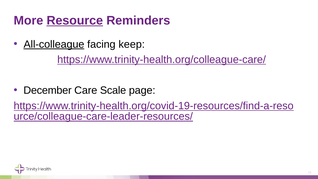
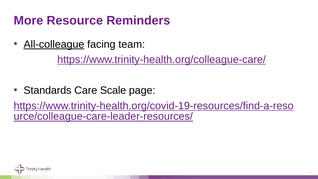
Resource underline: present -> none (75, 21)
keep: keep -> team (132, 44)
December: December -> Standards (48, 90)
